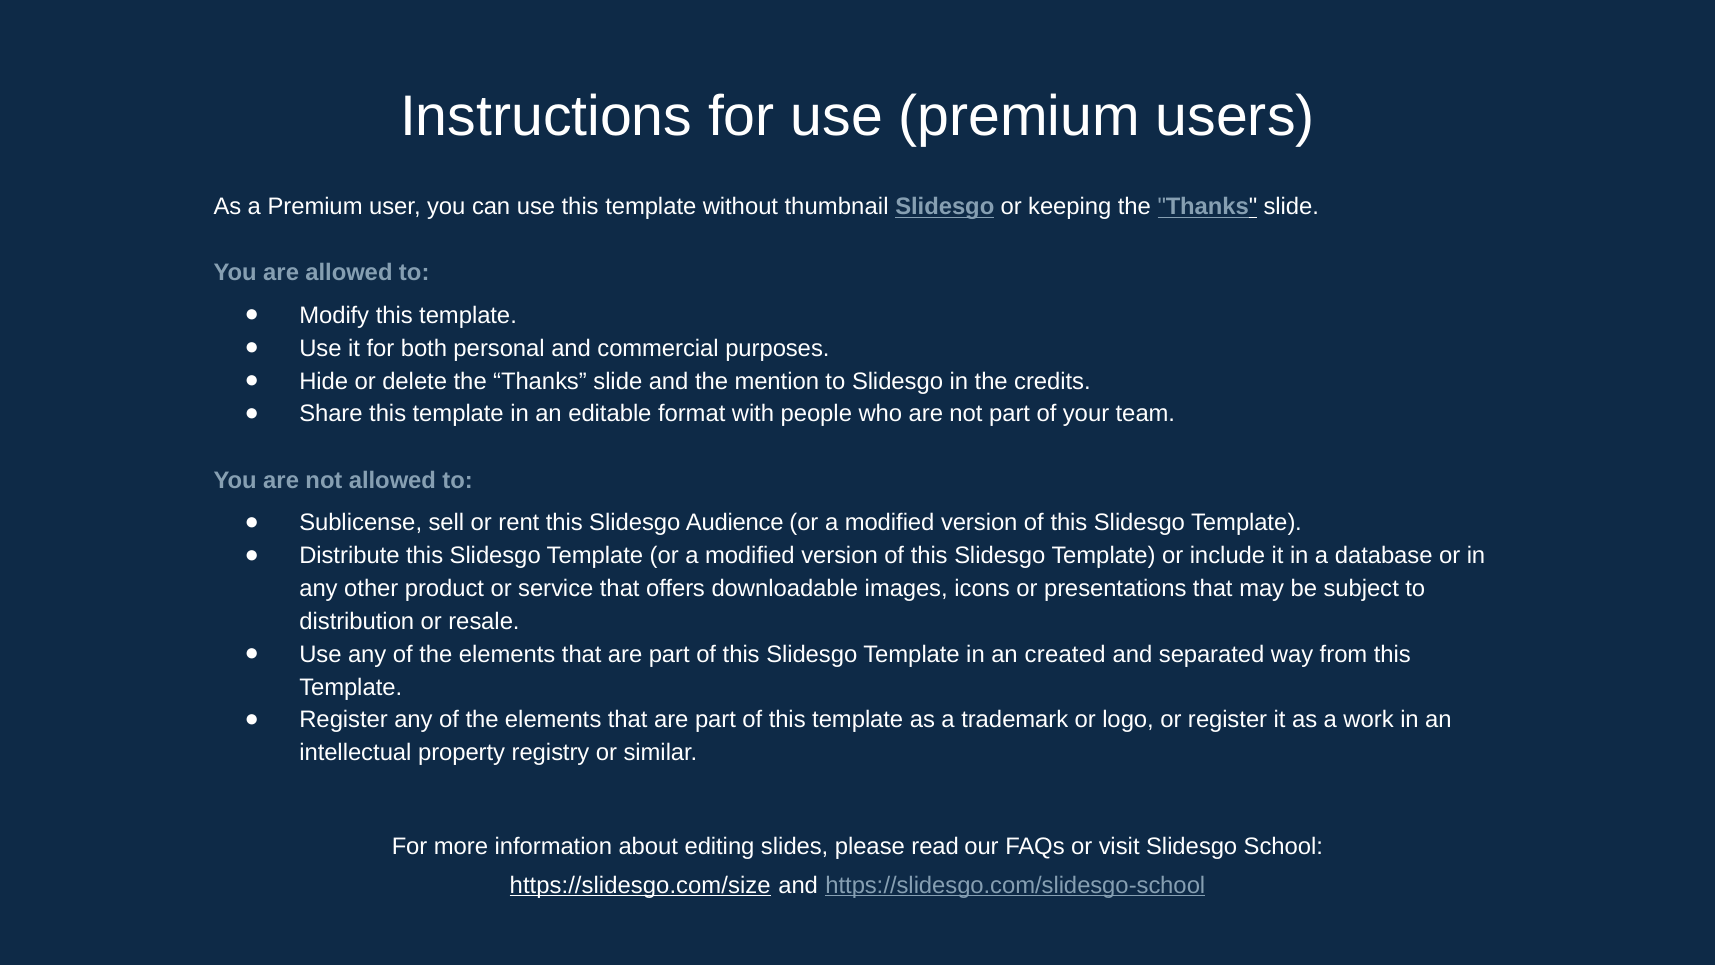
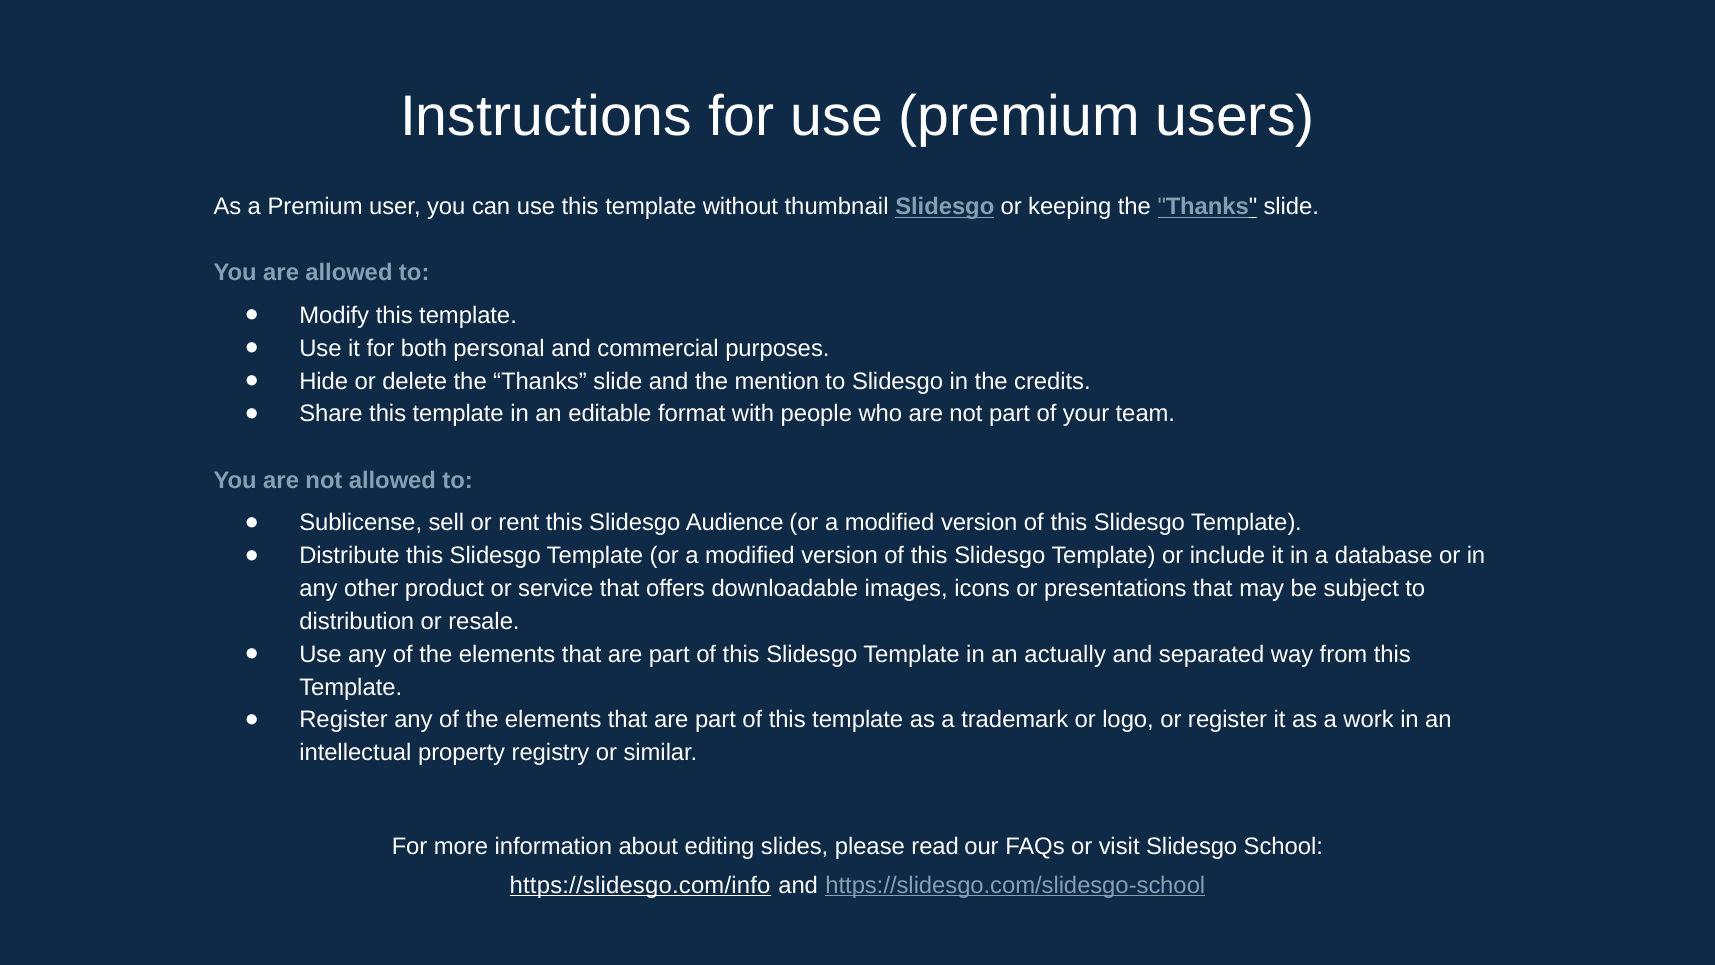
created: created -> actually (1065, 654)
https://slidesgo.com/size: https://slidesgo.com/size -> https://slidesgo.com/info (640, 885)
